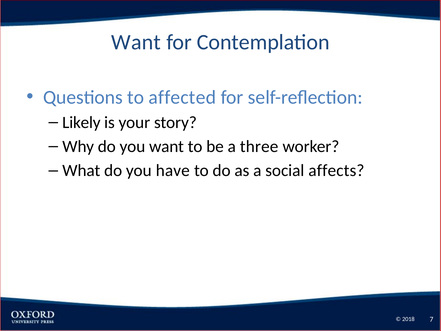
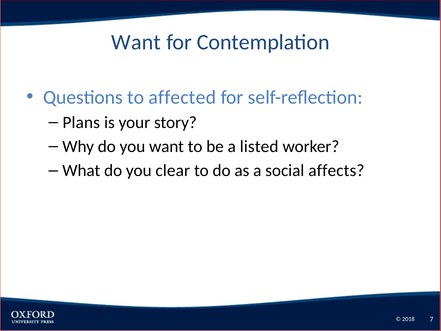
Likely: Likely -> Plans (81, 122)
three: three -> listed (259, 146)
have: have -> clear (173, 171)
